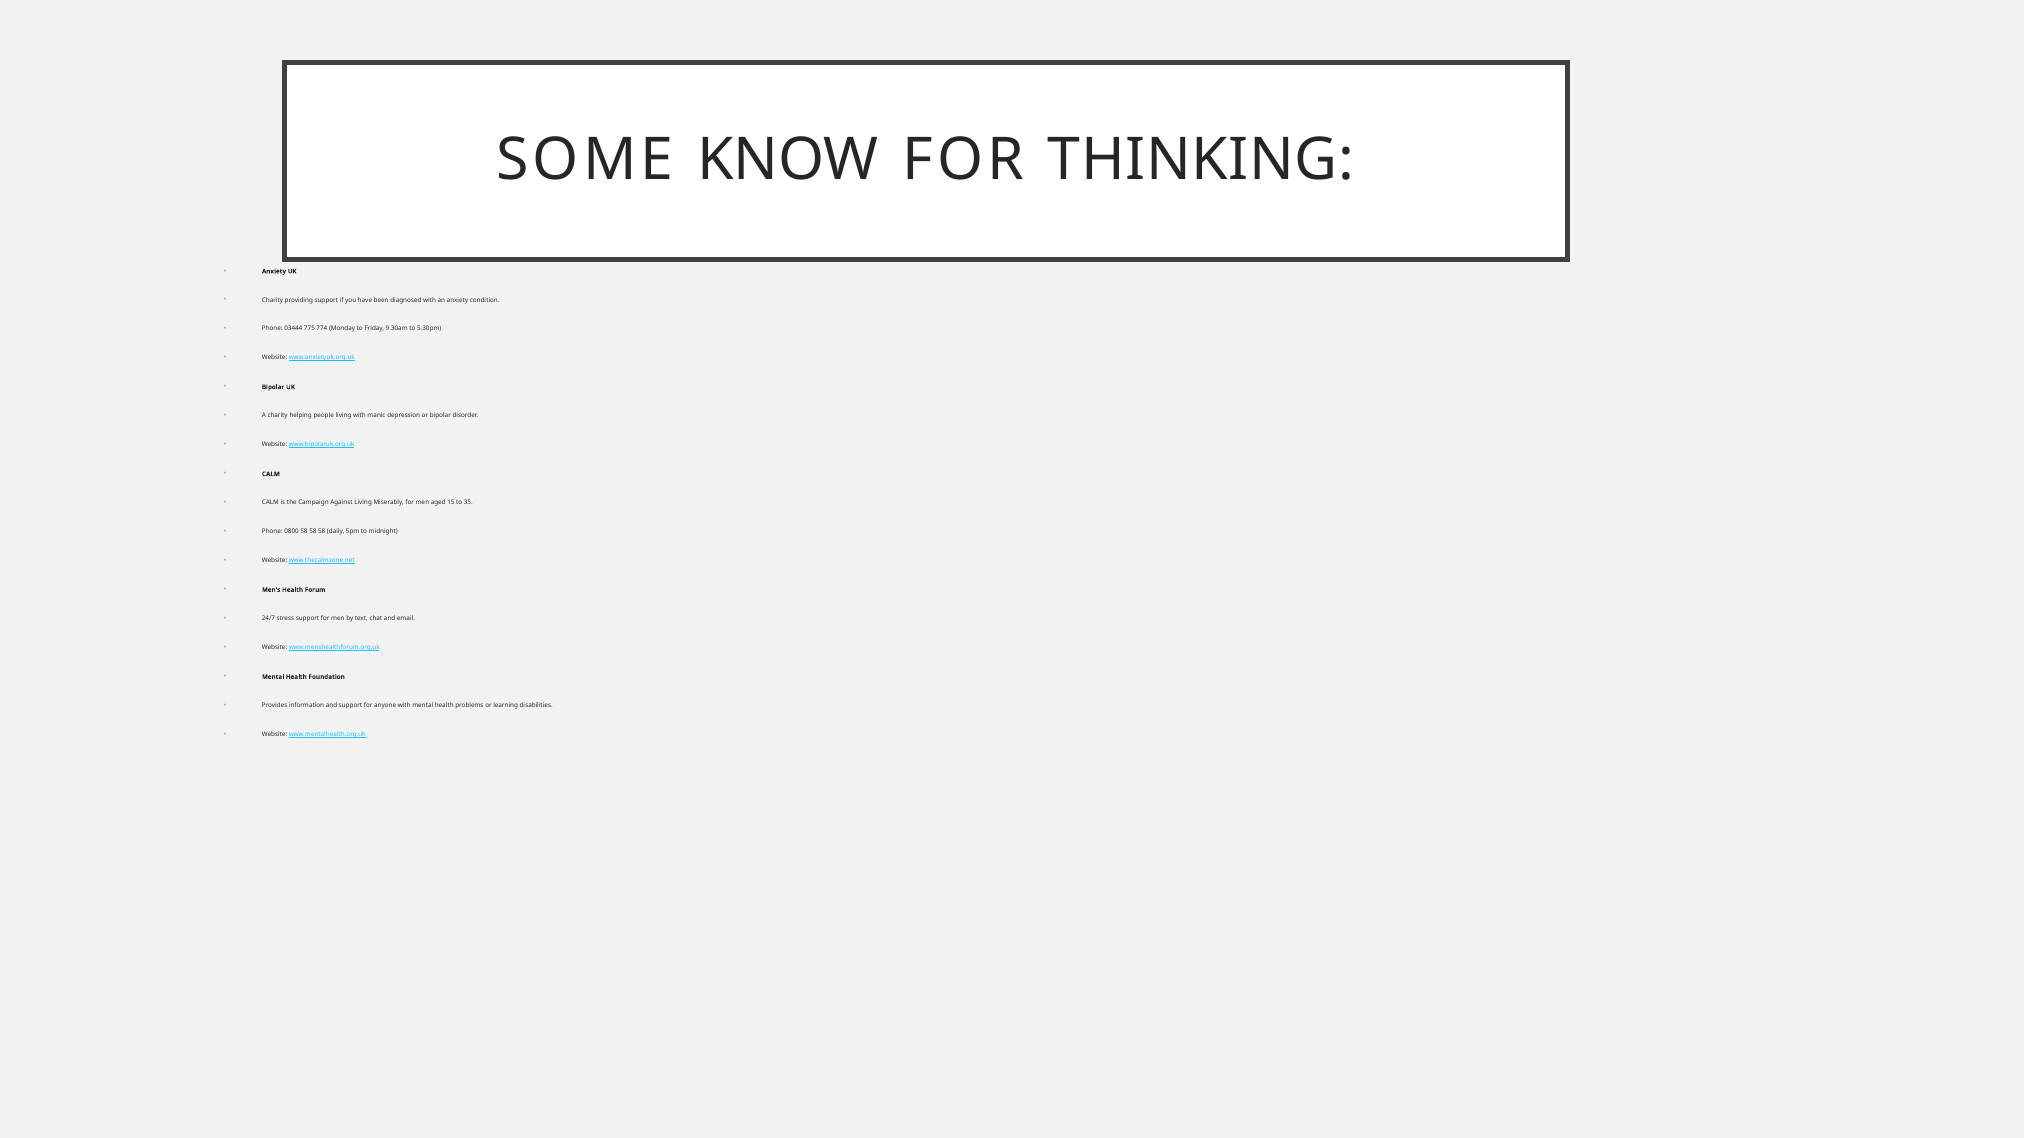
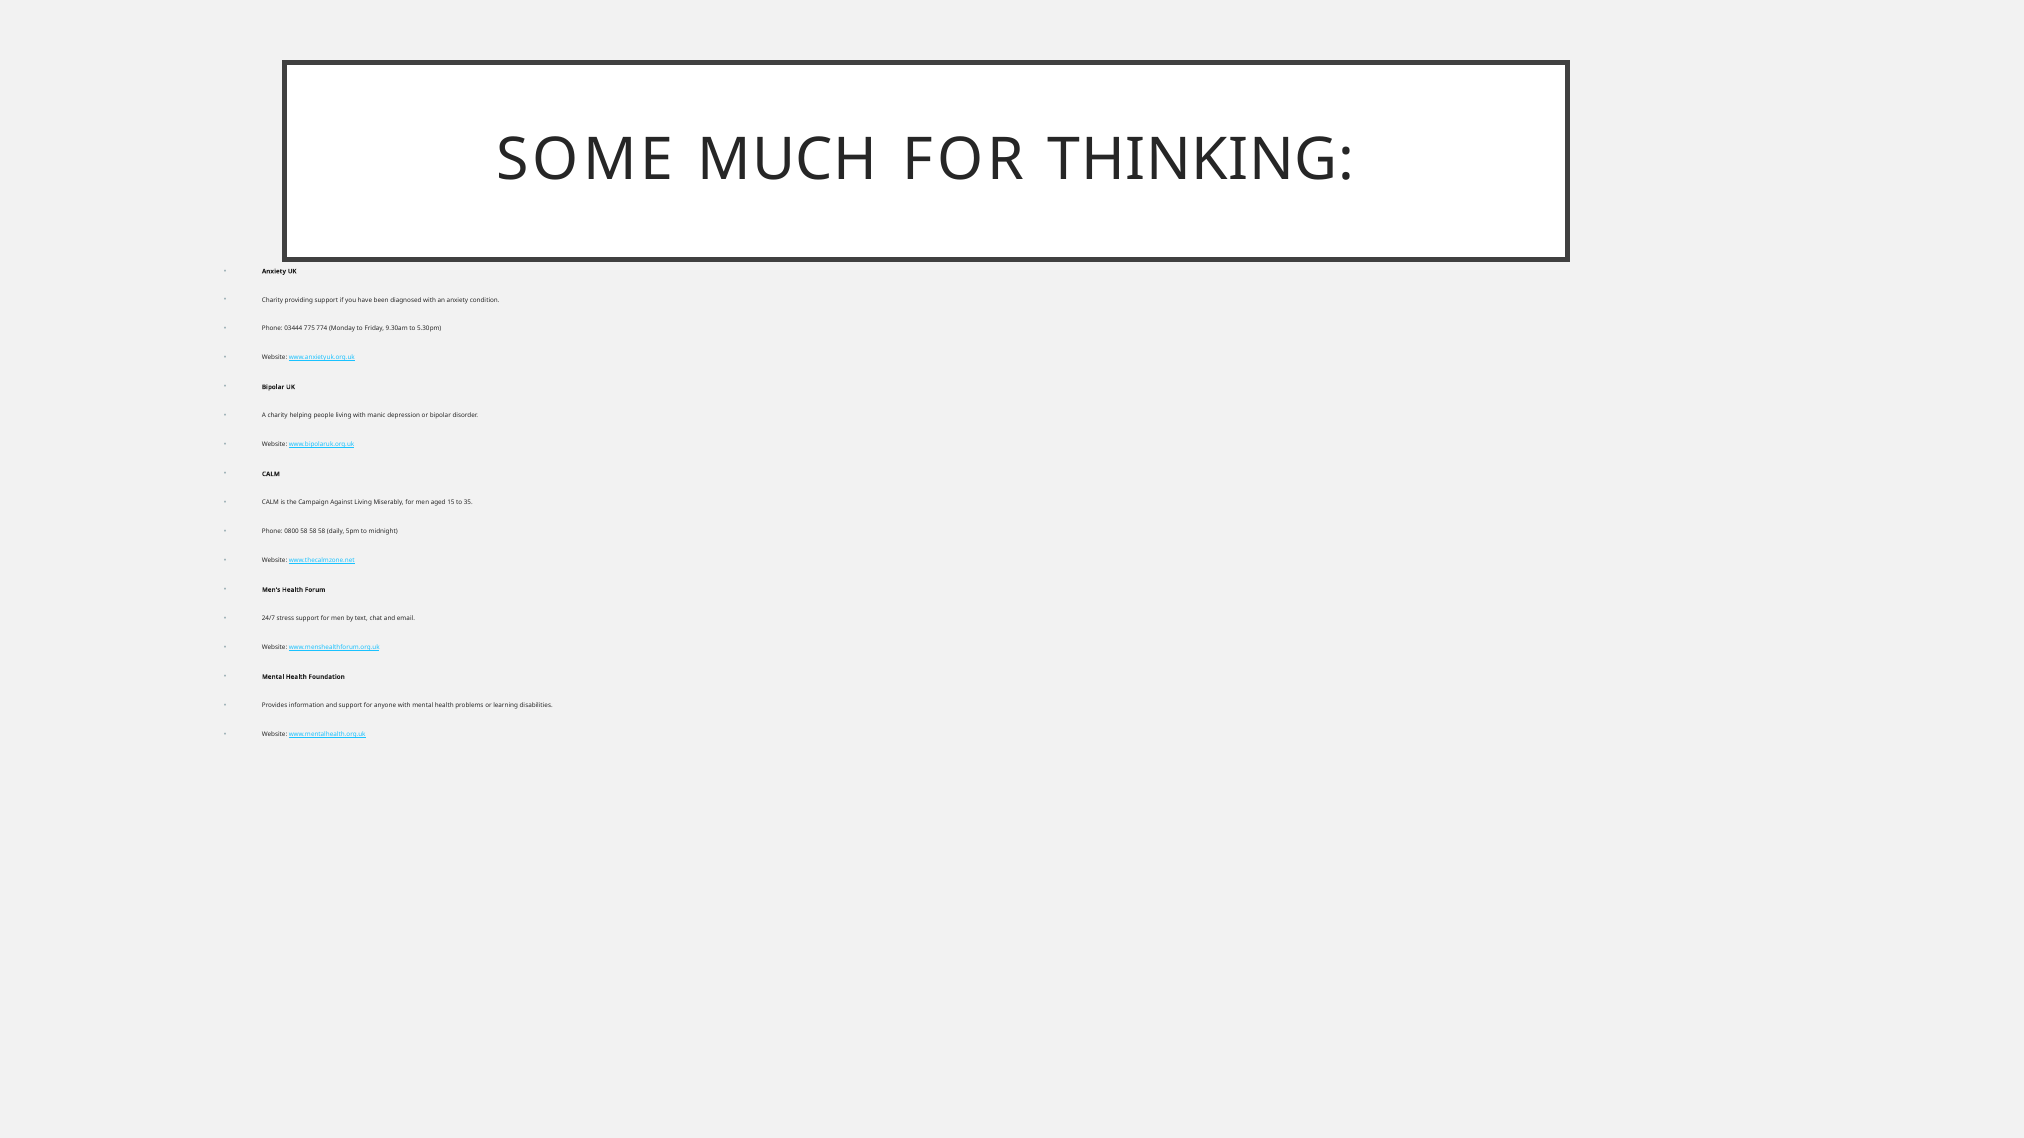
KNOW: KNOW -> MUCH (788, 161)
